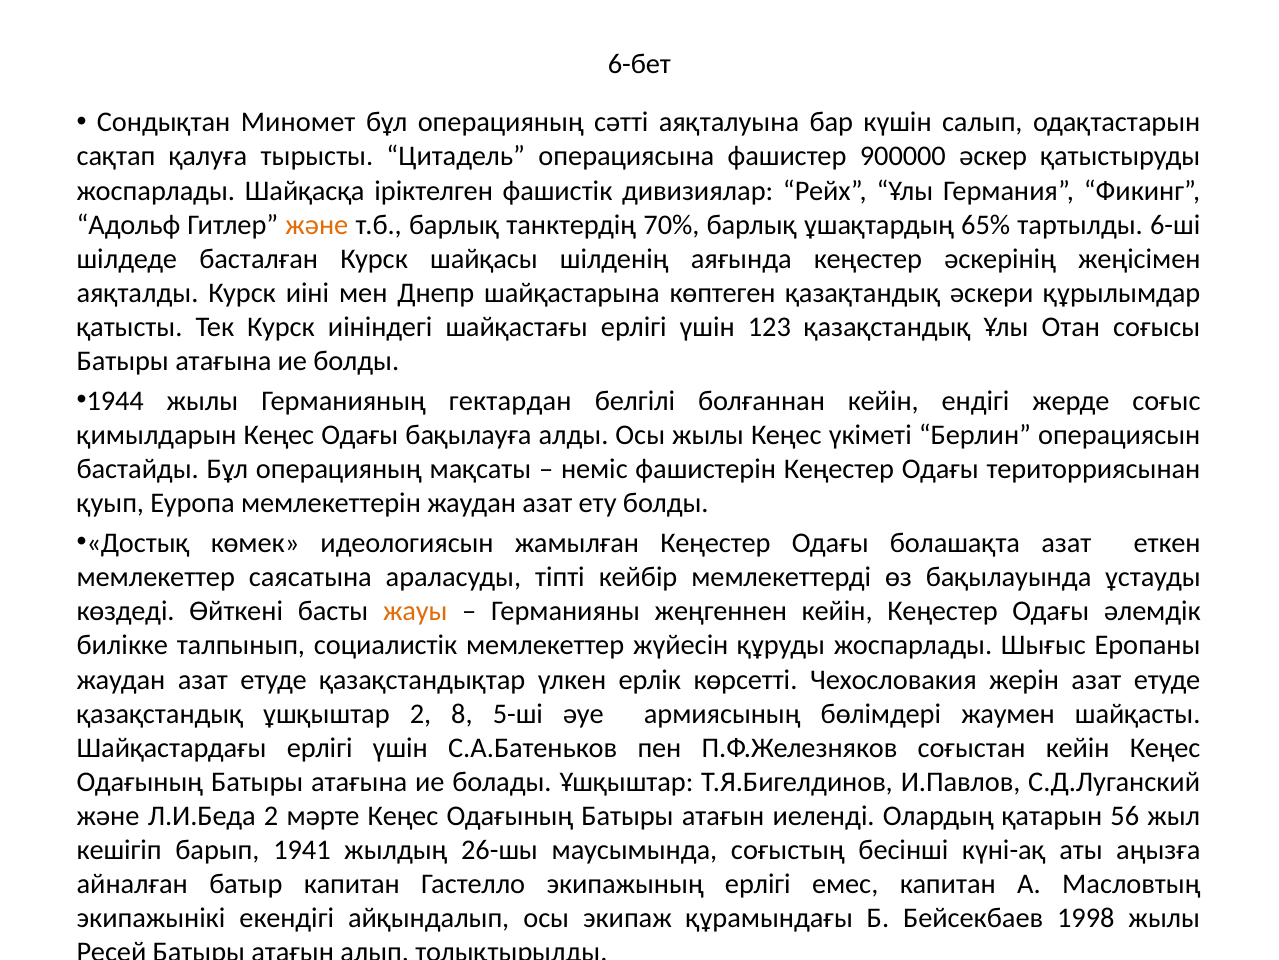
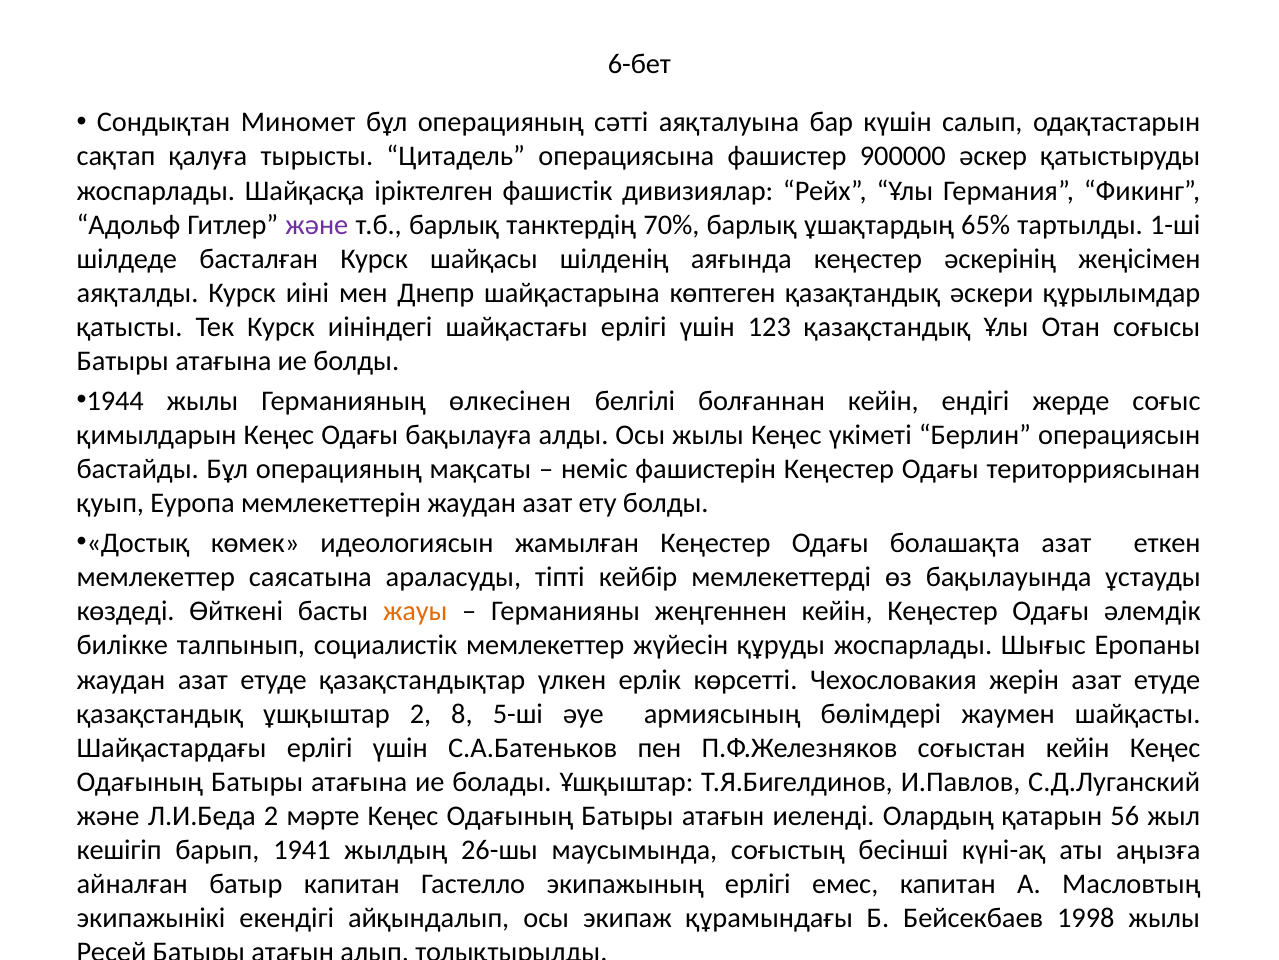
және colour: orange -> purple (317, 225)
6-ші: 6-ші -> 1-ші (1175, 225)
гектардан: гектардан -> өлкесінен (510, 401)
